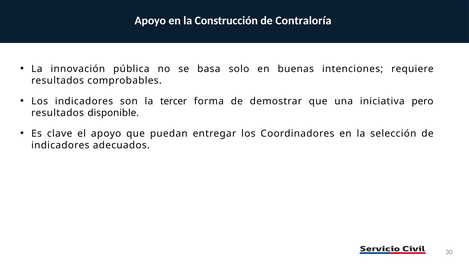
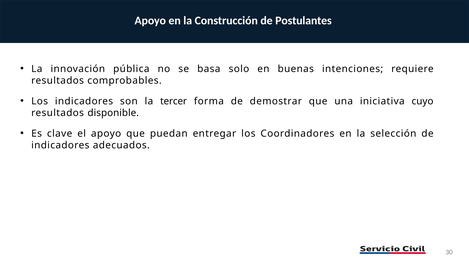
Contraloría: Contraloría -> Postulantes (303, 21)
pero: pero -> cuyo (423, 101)
